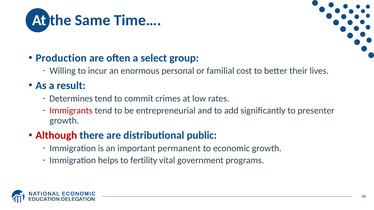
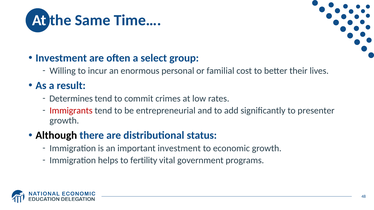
Production: Production -> Investment (61, 58)
Although colour: red -> black (56, 136)
public: public -> status (202, 136)
important permanent: permanent -> investment (179, 148)
